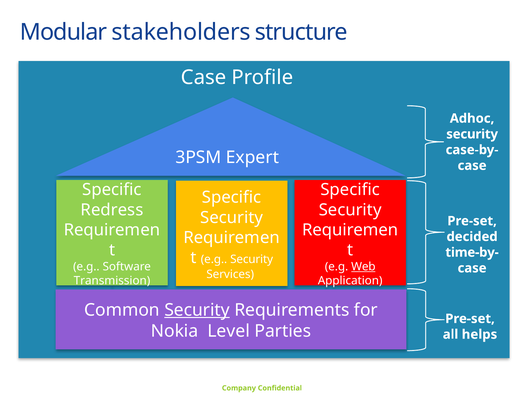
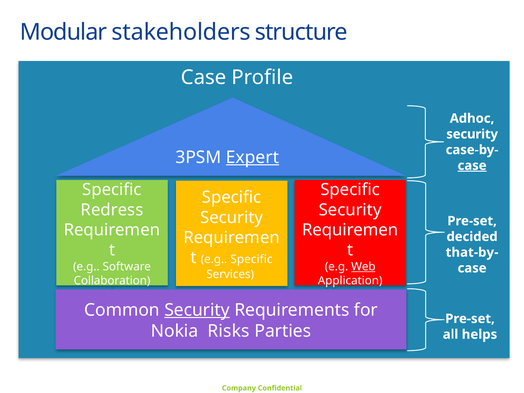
Expert underline: none -> present (252, 157)
case underline: none -> present (472, 166)
time-by-: time-by- -> that-by- (472, 252)
e.g Security: Security -> Specific (252, 259)
Transmission: Transmission -> Collaboration (112, 281)
Level: Level -> Risks (229, 331)
